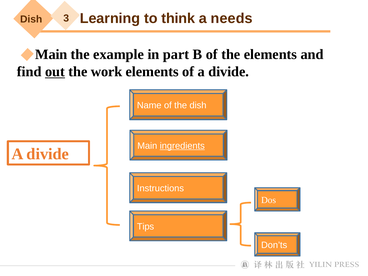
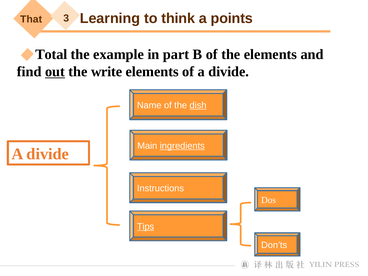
needs: needs -> points (232, 18)
Dish: Dish -> That (31, 19)
Main: Main -> Total (51, 55)
work: work -> write (107, 72)
dish underline: none -> present (198, 105)
Tips underline: none -> present (146, 226)
